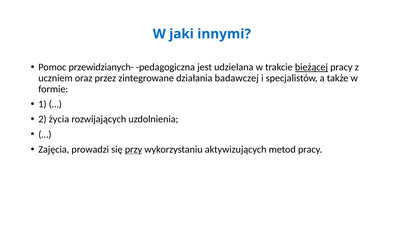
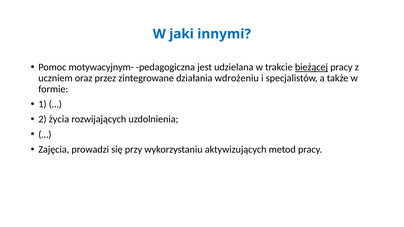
przewidzianych-: przewidzianych- -> motywacyjnym- (101, 67)
badawczej: badawczej -> wdrożeniu (237, 78)
przy underline: present -> none (134, 150)
